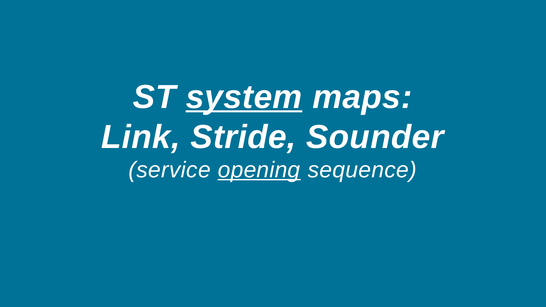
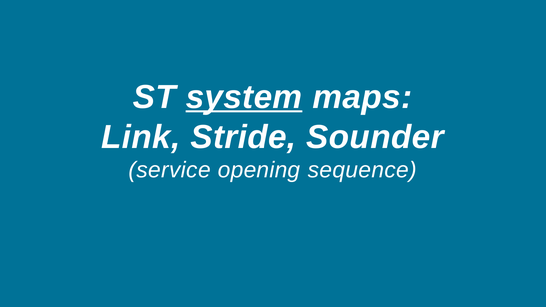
opening underline: present -> none (259, 170)
